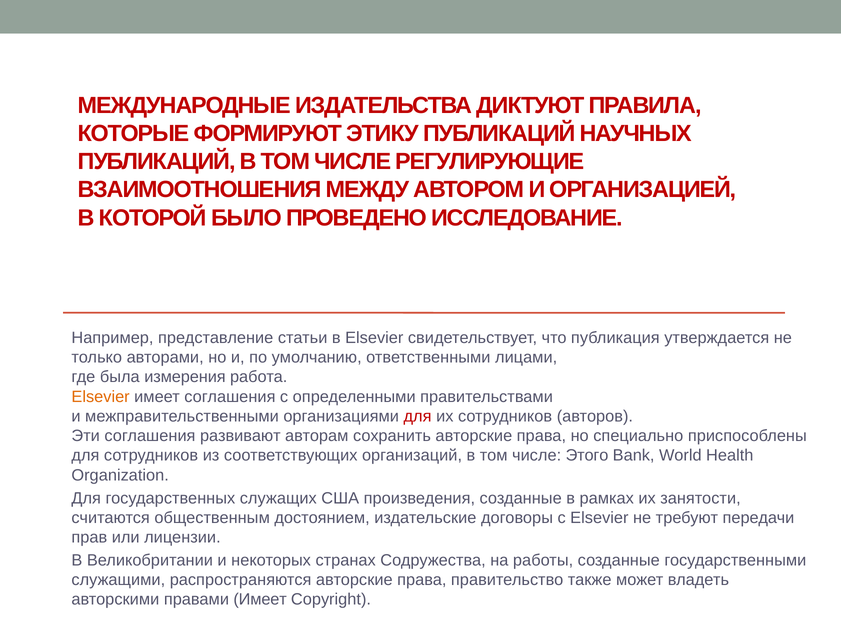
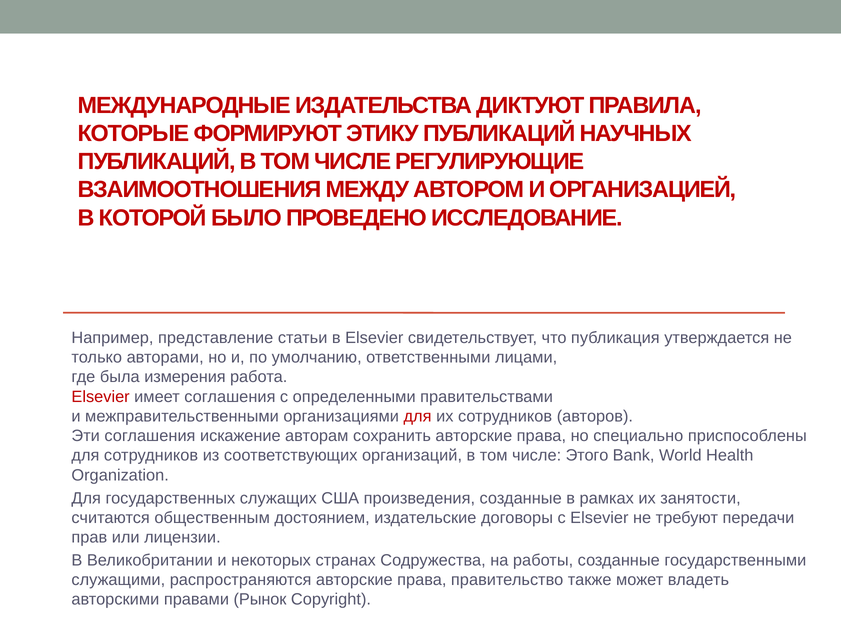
Elsevier colour: orange -> red (101, 396)
развивают: развивают -> искажение (240, 436)
правами Имеет: Имеет -> Рынок (260, 599)
